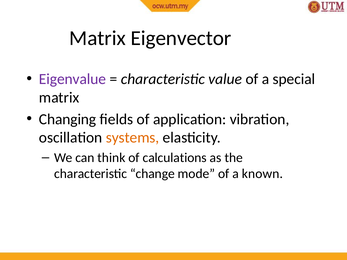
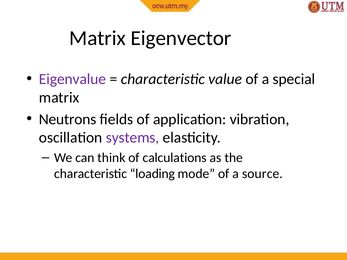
Changing: Changing -> Neutrons (68, 119)
systems colour: orange -> purple (133, 138)
change: change -> loading (152, 174)
known: known -> source (262, 174)
